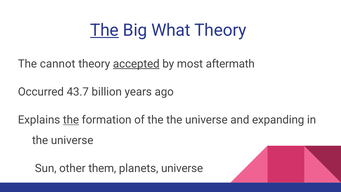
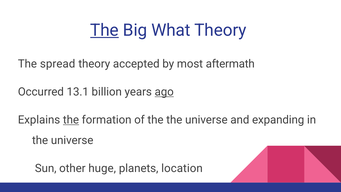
cannot: cannot -> spread (58, 64)
accepted underline: present -> none (136, 64)
43.7: 43.7 -> 13.1 (78, 92)
ago underline: none -> present (164, 92)
them: them -> huge (102, 168)
planets universe: universe -> location (182, 168)
